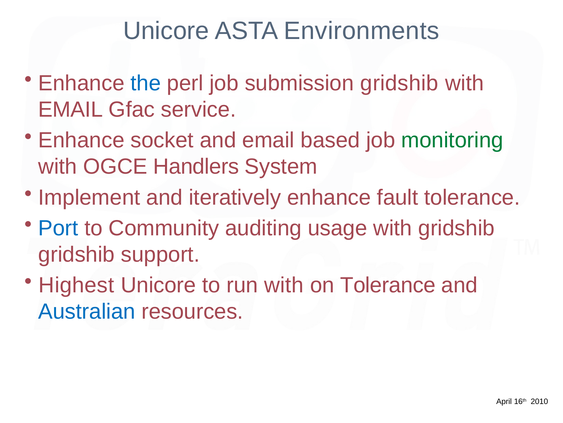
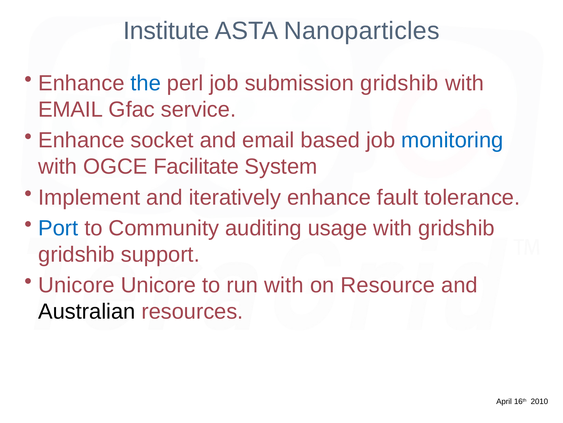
Unicore: Unicore -> Institute (166, 31)
Environments: Environments -> Nanoparticles (362, 31)
monitoring colour: green -> blue (452, 140)
Handlers: Handlers -> Facilitate (196, 166)
Highest: Highest -> Unicore (76, 285)
on Tolerance: Tolerance -> Resource (388, 285)
Australian colour: blue -> black (87, 311)
